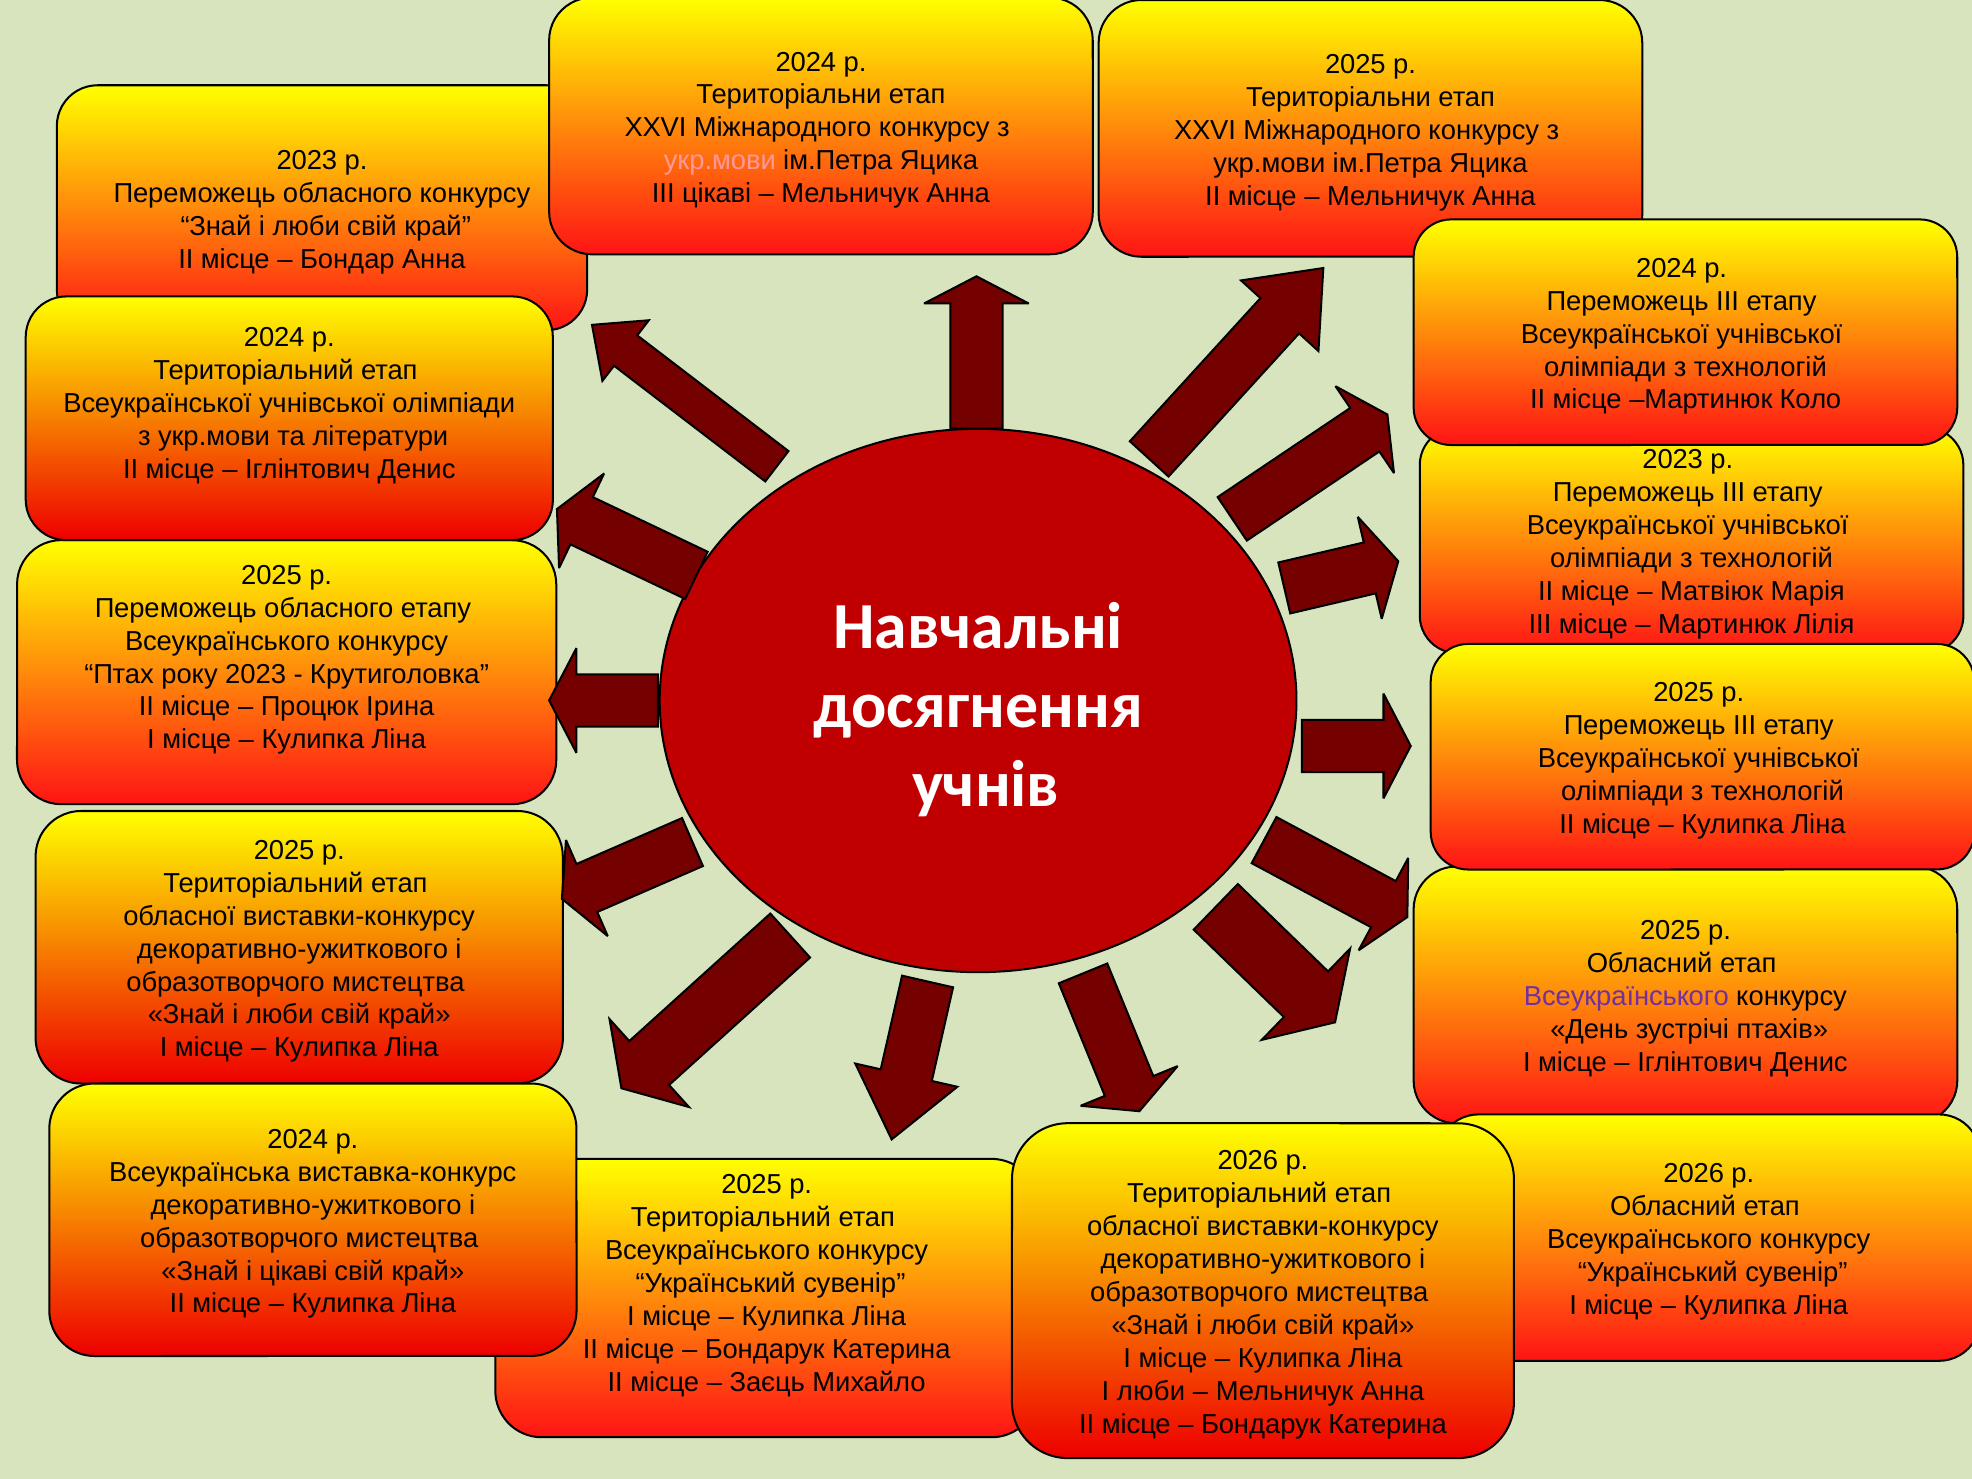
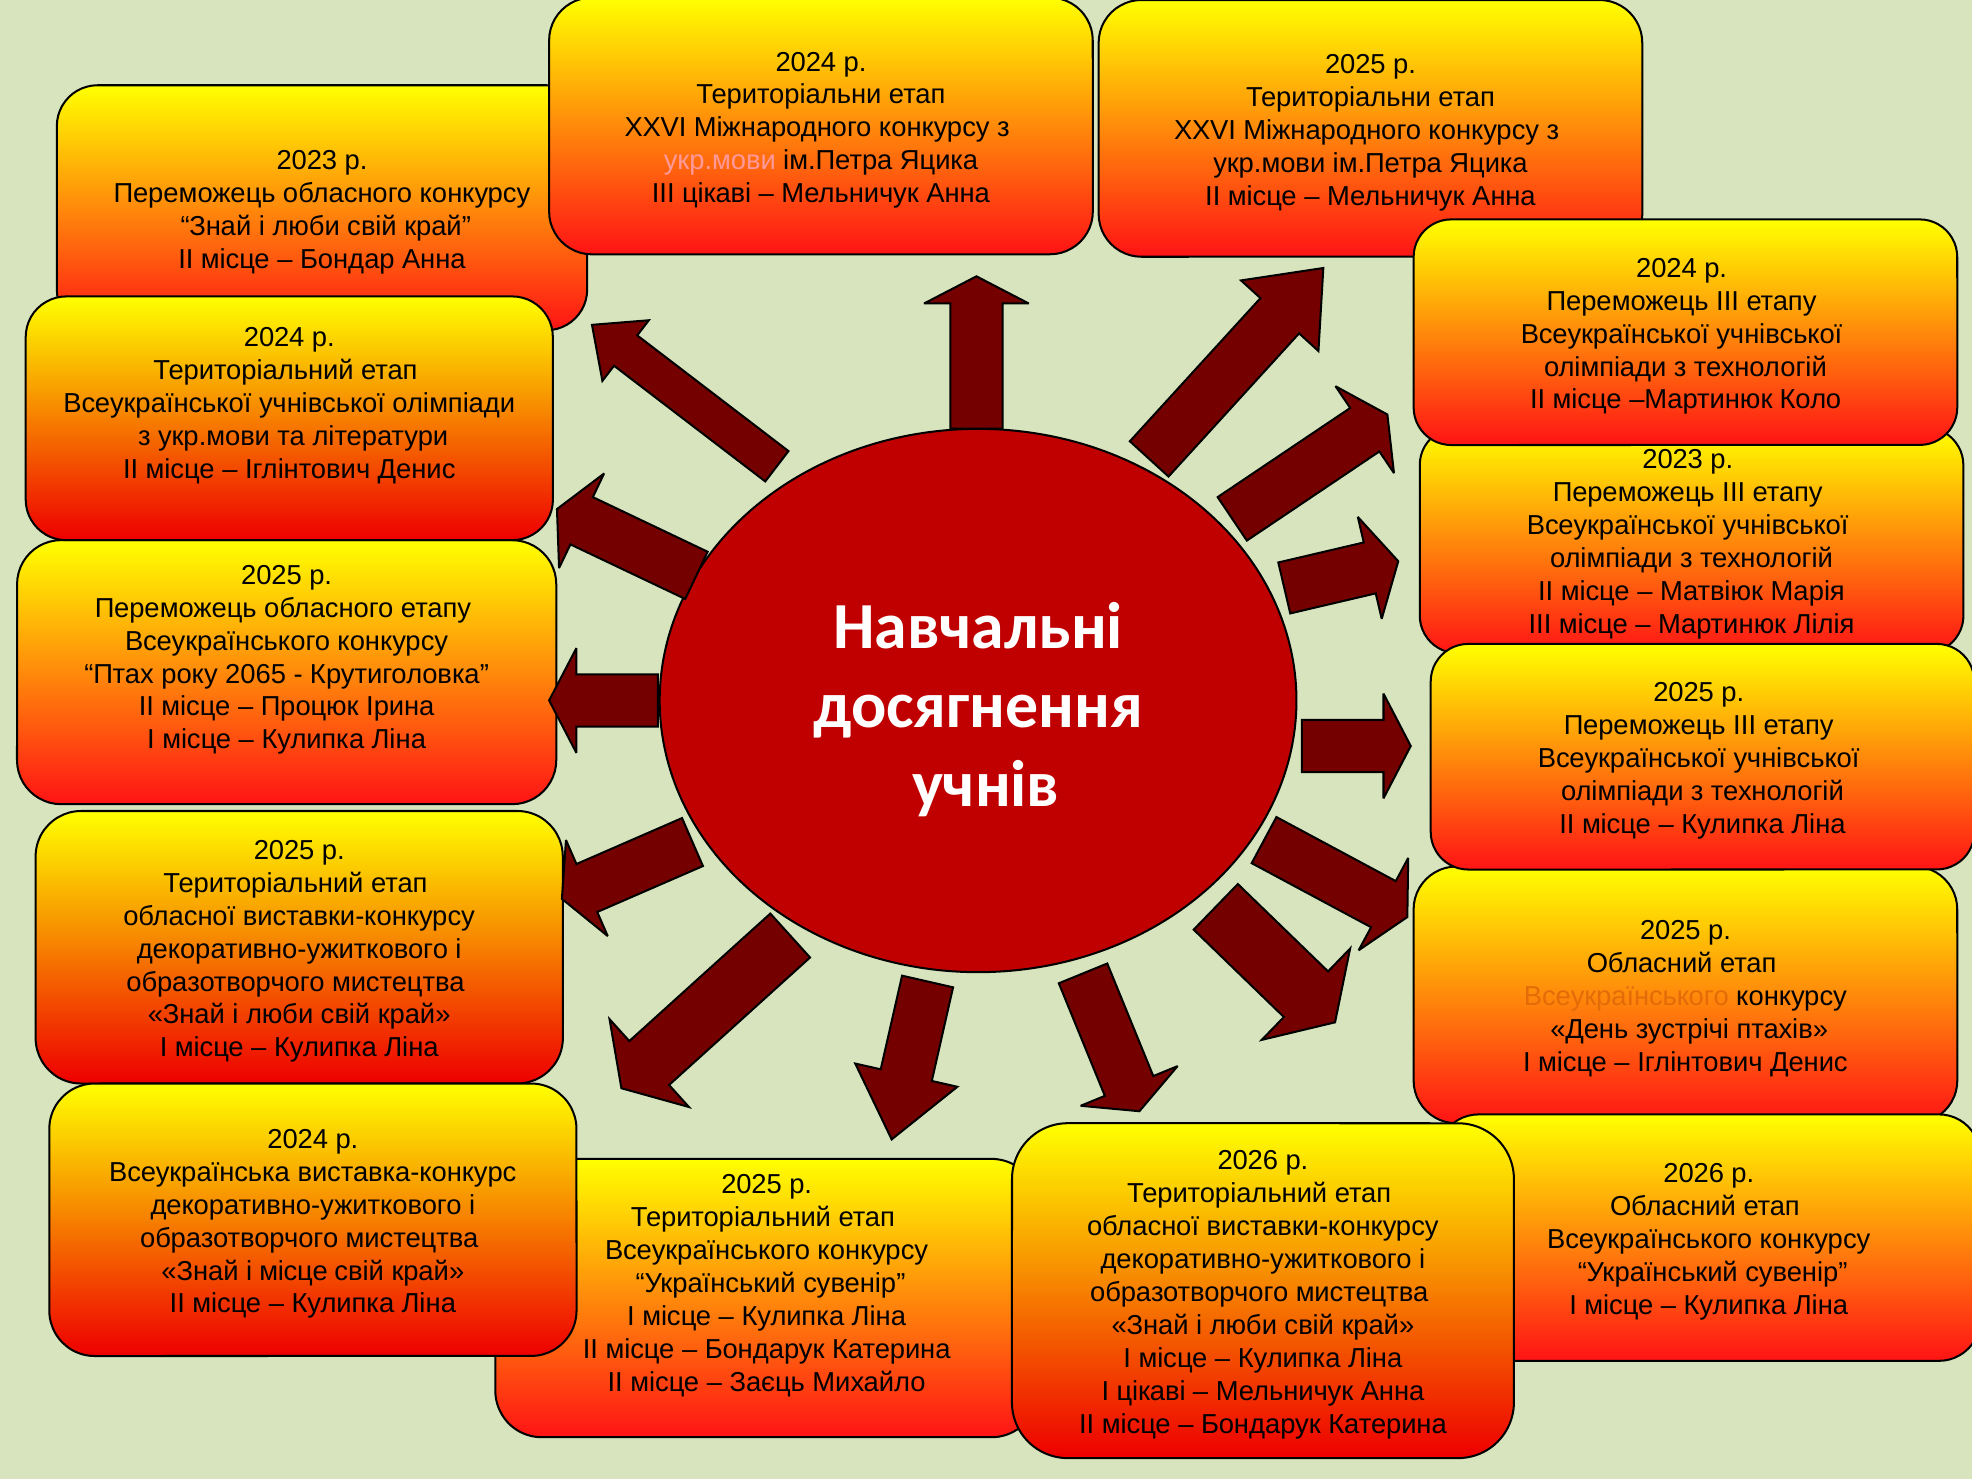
року 2023: 2023 -> 2065 (256, 674)
Всеукраїнського colour: purple -> orange (1626, 997)
Знай і цікаві: цікаві -> місце (294, 1271)
люби: люби -> цікаві (1151, 1391)
